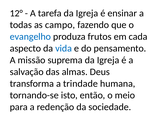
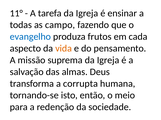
12°: 12° -> 11° (16, 13)
vida colour: blue -> orange (64, 49)
trindade: trindade -> corrupta (80, 84)
